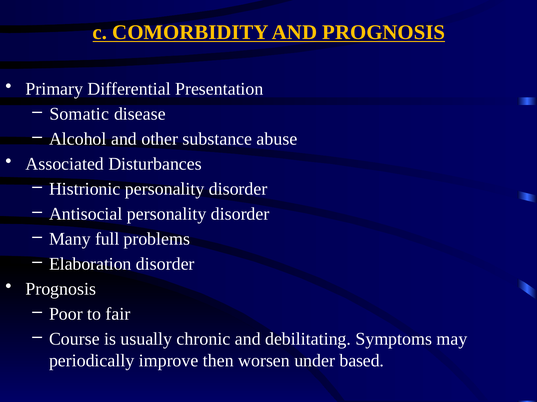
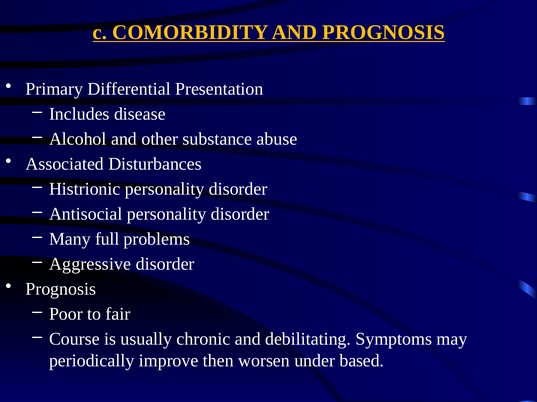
Somatic: Somatic -> Includes (79, 114)
Elaboration: Elaboration -> Aggressive (90, 265)
